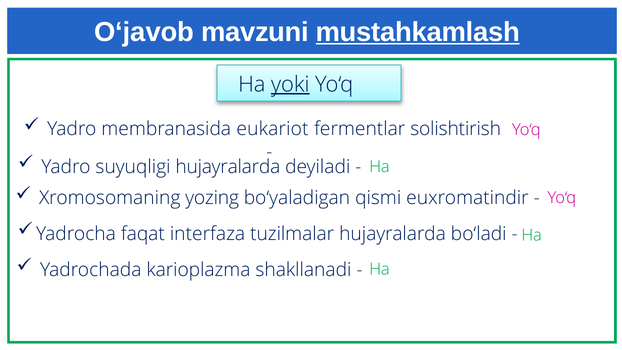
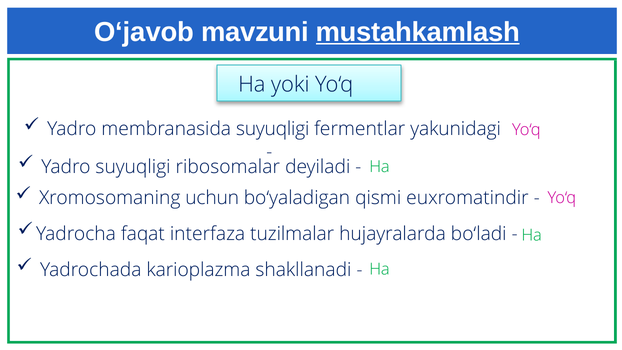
yoki underline: present -> none (290, 84)
membranasida eukariot: eukariot -> suyuqligi (273, 129)
solishtirish: solishtirish -> yakunidagi (456, 129)
suyuqligi hujayralarda: hujayralarda -> ribosomalar (228, 167)
yozing: yozing -> uchun (212, 198)
